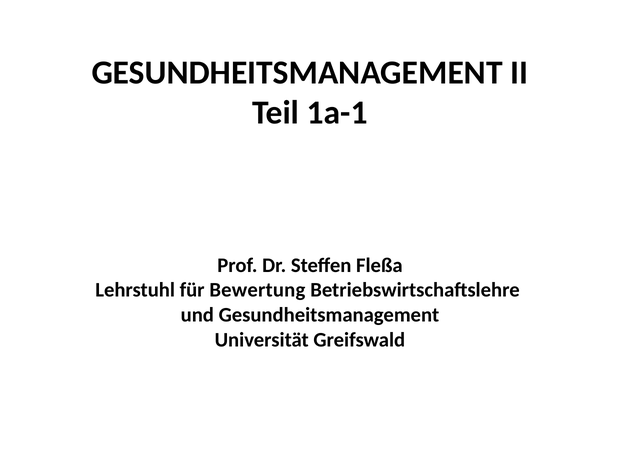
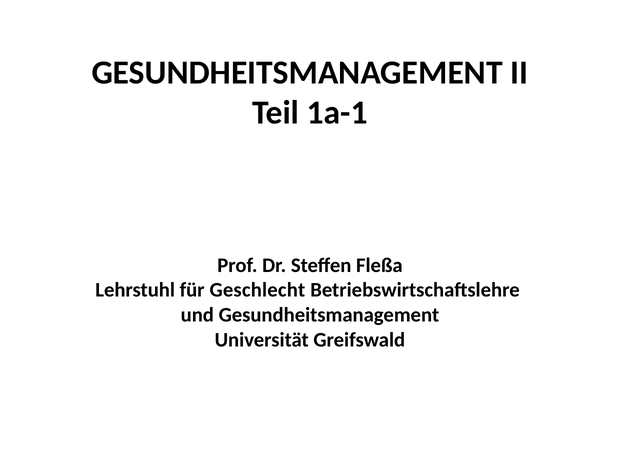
Bewertung: Bewertung -> Geschlecht (257, 290)
